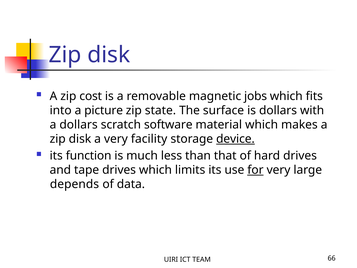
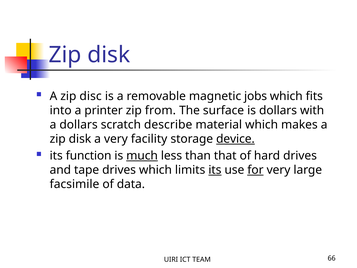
cost: cost -> disc (91, 96)
picture: picture -> printer (104, 110)
state: state -> from (160, 110)
software: software -> describe (168, 125)
much underline: none -> present (142, 156)
its underline: none -> present (215, 170)
depends: depends -> facsimile (74, 184)
